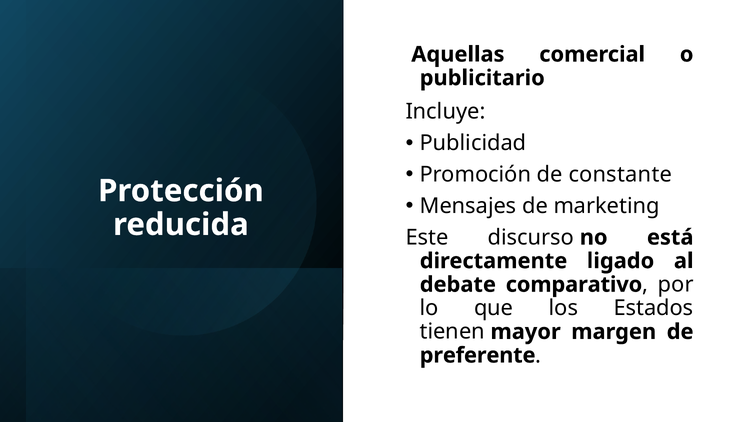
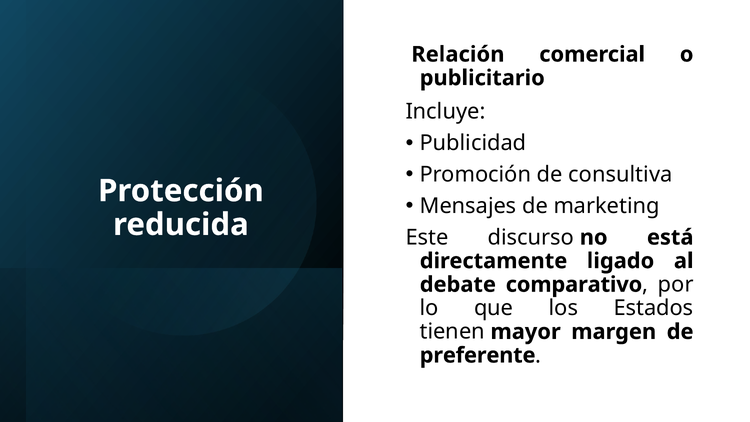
Aquellas: Aquellas -> Relación (458, 54)
constante: constante -> consultiva (620, 175)
